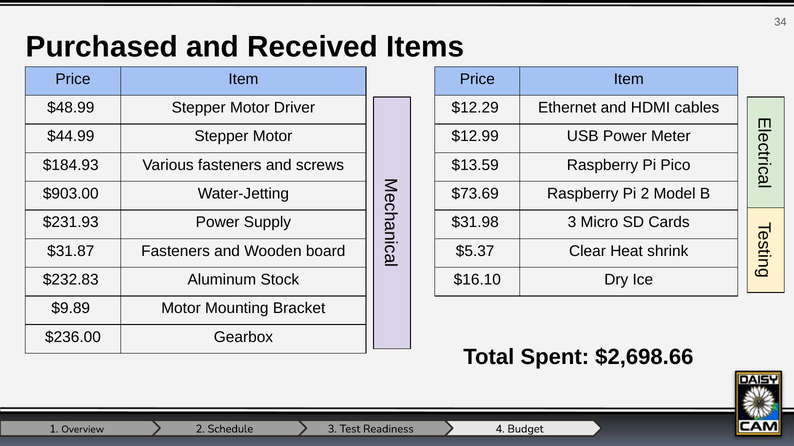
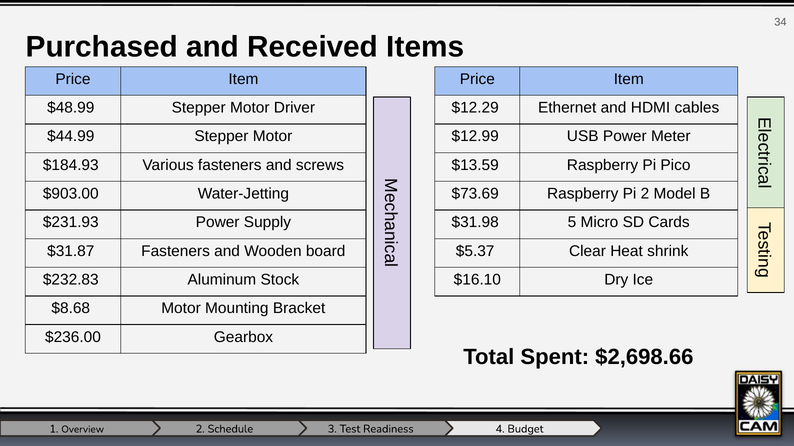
$31.98 3: 3 -> 5 (572, 223)
$9.89: $9.89 -> $8.68 (71, 309)
